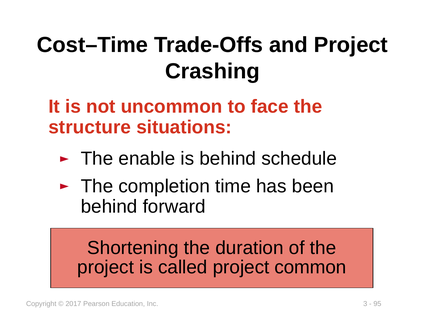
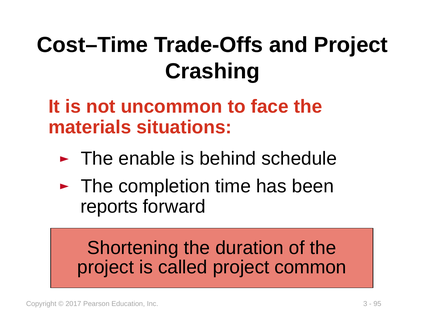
structure: structure -> materials (90, 127)
behind: behind -> reports (109, 206)
